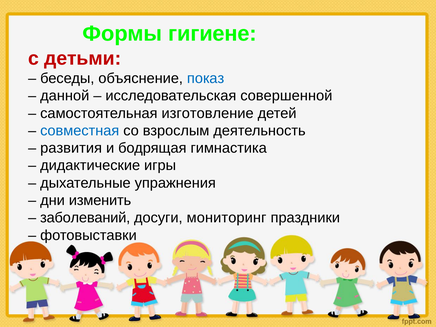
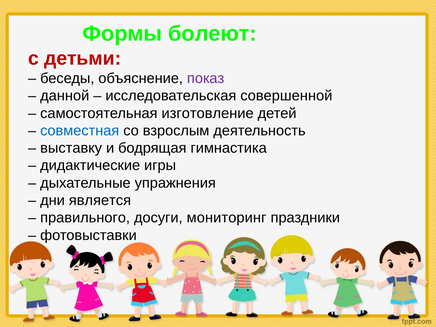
гигиене: гигиене -> болеют (213, 34)
показ colour: blue -> purple (206, 78)
развития: развития -> выставку (71, 148)
изменить: изменить -> является (100, 200)
заболеваний: заболеваний -> правильного (85, 218)
